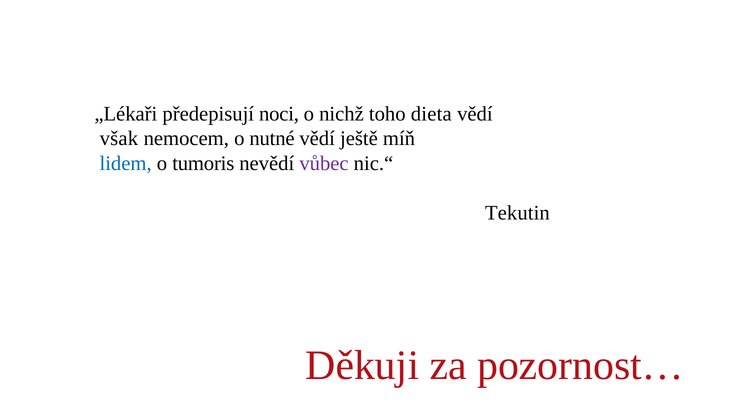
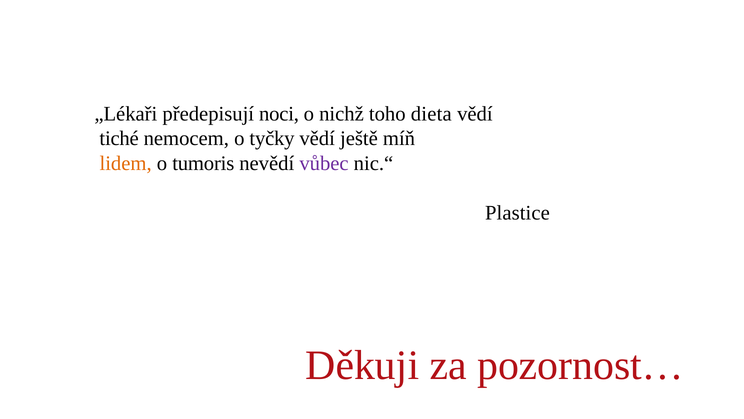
však: však -> tiché (119, 138)
nutné: nutné -> tyčky (272, 138)
lidem colour: blue -> orange (126, 163)
Tekutin: Tekutin -> Plastice (517, 213)
